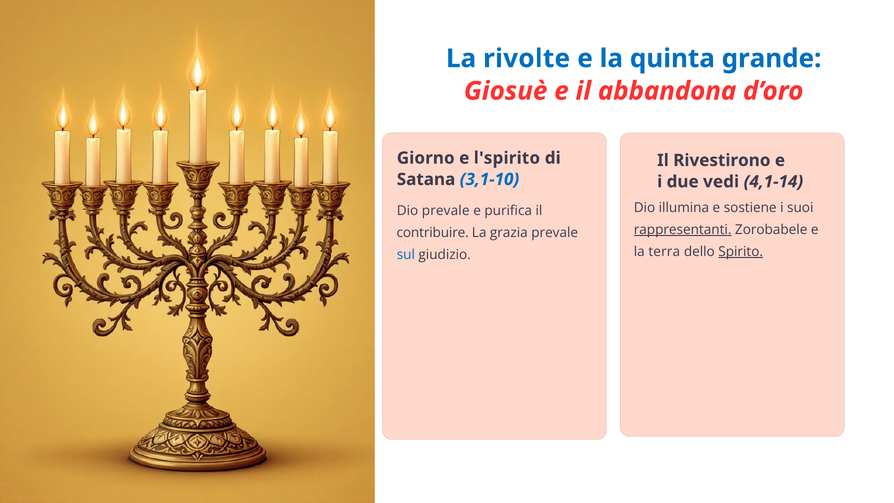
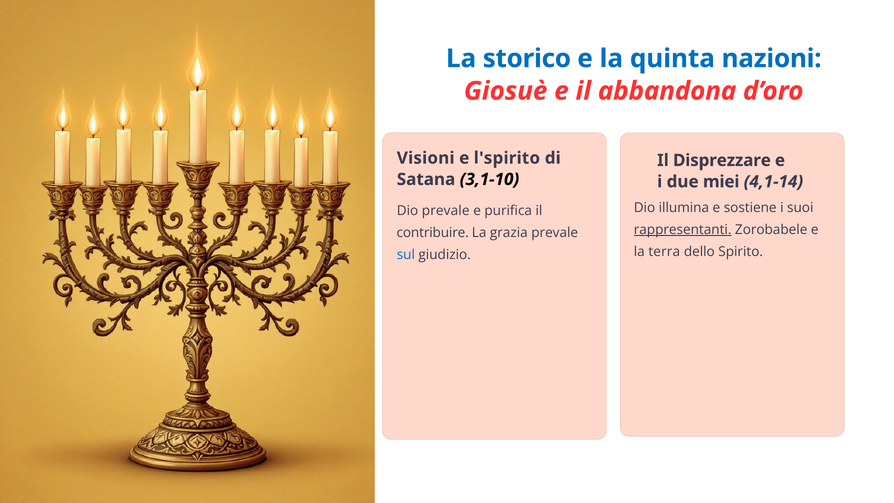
rivolte: rivolte -> storico (527, 59)
grande: grande -> nazioni (772, 59)
Giorno: Giorno -> Visioni (426, 158)
Rivestirono: Rivestirono -> Disprezzare (722, 160)
3,1-10 colour: blue -> black (489, 179)
vedi: vedi -> miei (721, 182)
Spirito underline: present -> none (741, 252)
